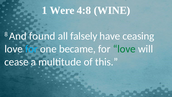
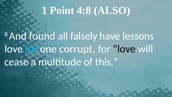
Were: Were -> Point (62, 10)
WINE: WINE -> ALSO (112, 10)
ceasing: ceasing -> lessons (138, 36)
became: became -> corrupt (77, 49)
love colour: green -> black (124, 49)
